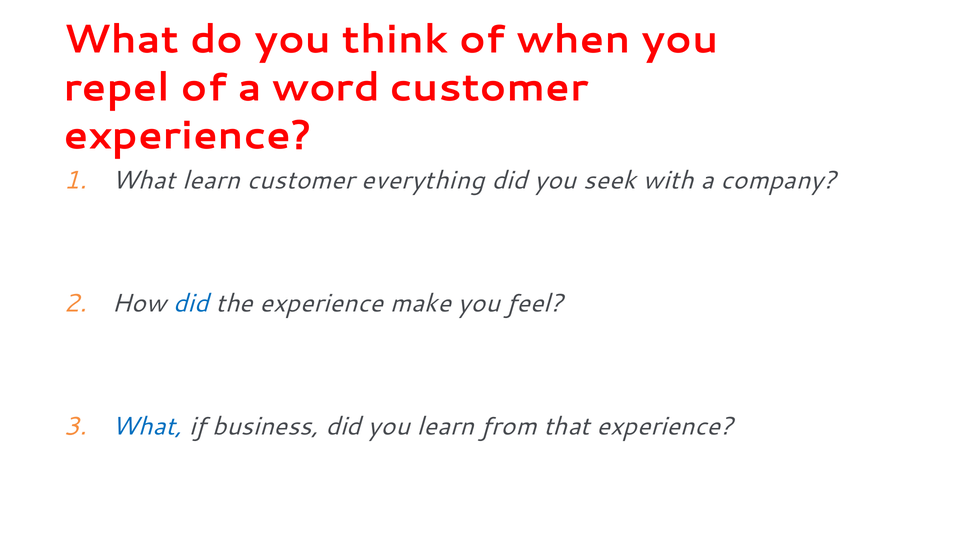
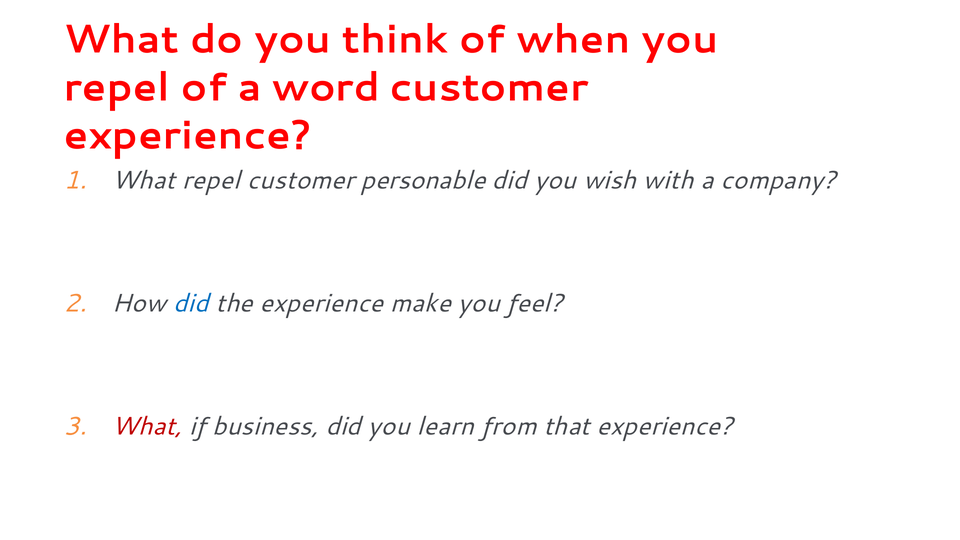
What learn: learn -> repel (211, 180)
everything: everything -> personable (423, 180)
seek: seek -> wish (610, 180)
What colour: blue -> red (147, 426)
